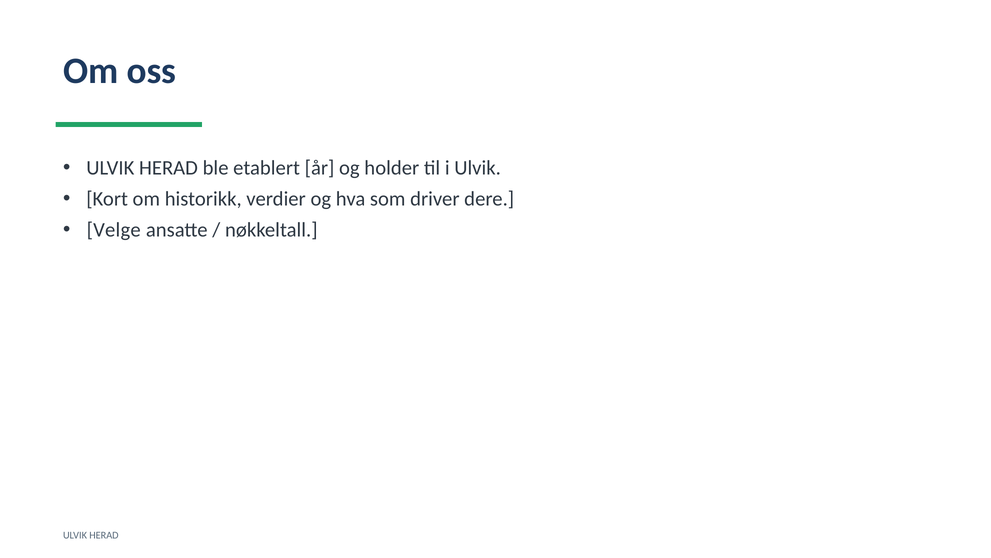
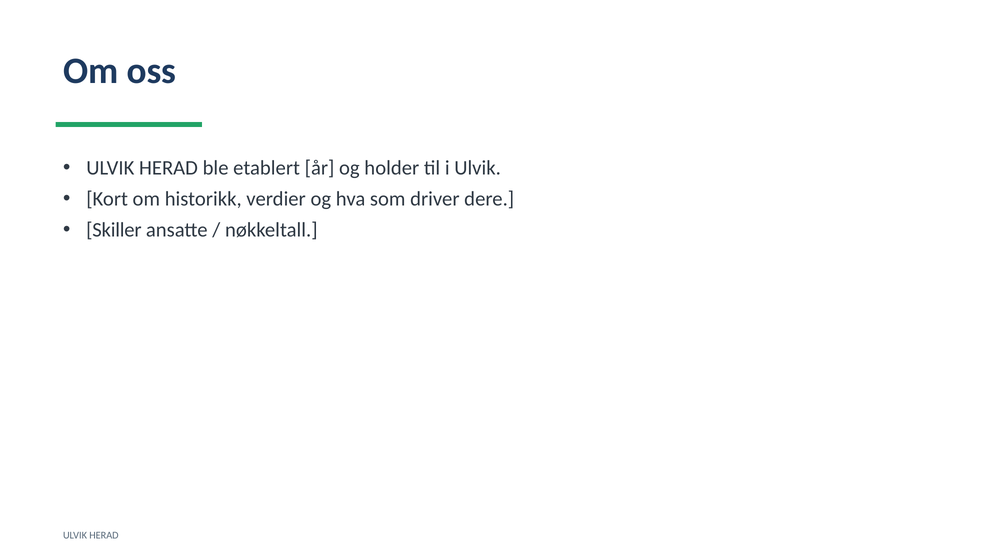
Velge: Velge -> Skiller (114, 230)
